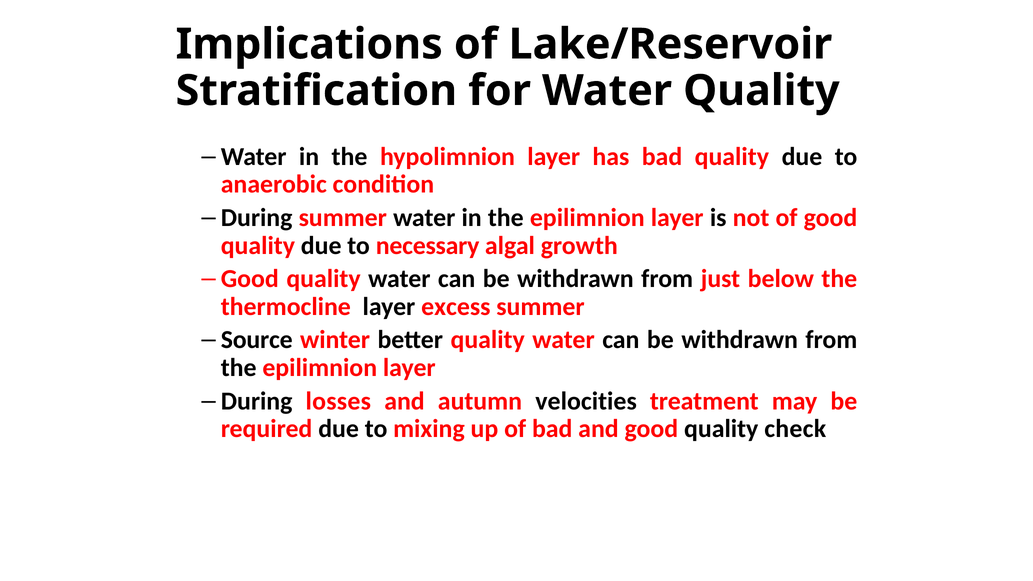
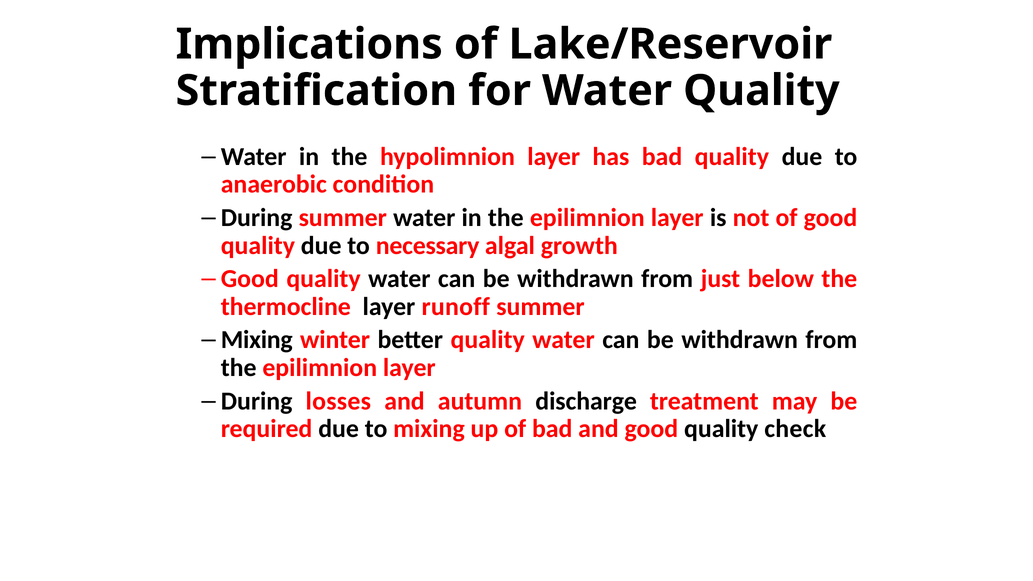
excess: excess -> runoff (456, 307)
Source: Source -> Mixing (257, 340)
velocities: velocities -> discharge (586, 401)
